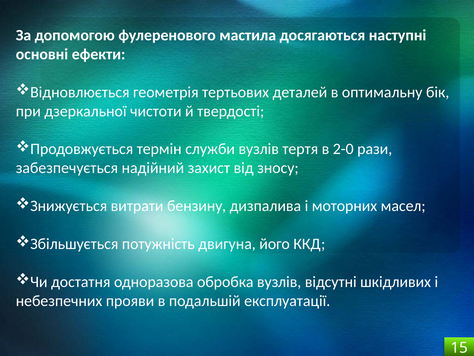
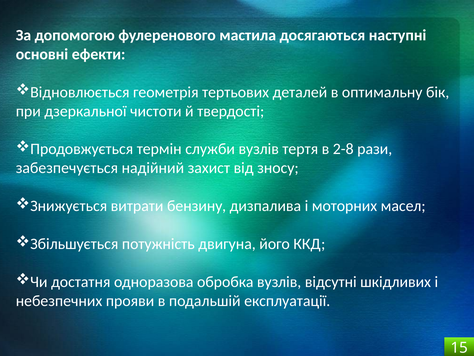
2-0: 2-0 -> 2-8 (343, 149)
